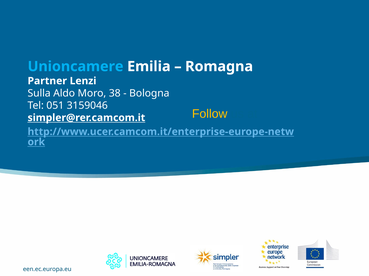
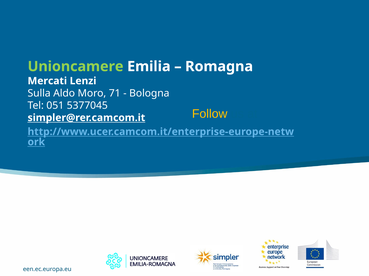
Unioncamere colour: light blue -> light green (76, 67)
Partner: Partner -> Mercati (47, 81)
38: 38 -> 71 (115, 93)
3159046: 3159046 -> 5377045 (87, 106)
